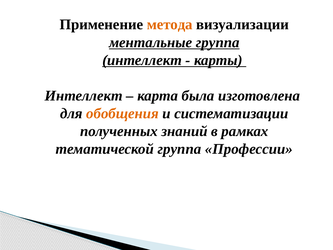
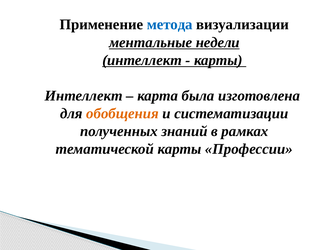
метода colour: orange -> blue (170, 25)
ментальные группа: группа -> недели (218, 42)
тематической группа: группа -> карты (179, 149)
